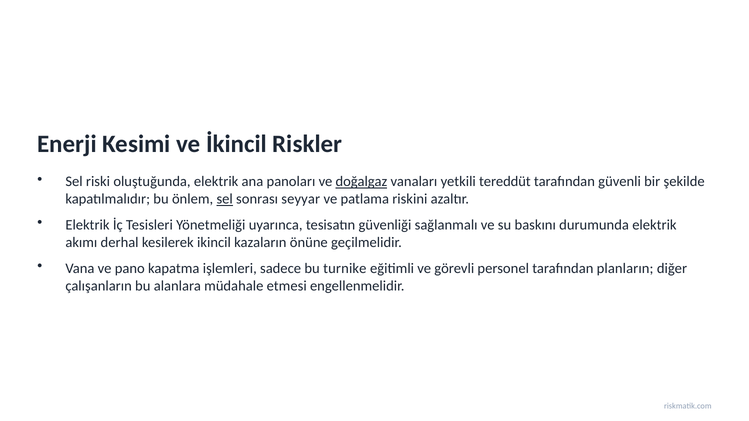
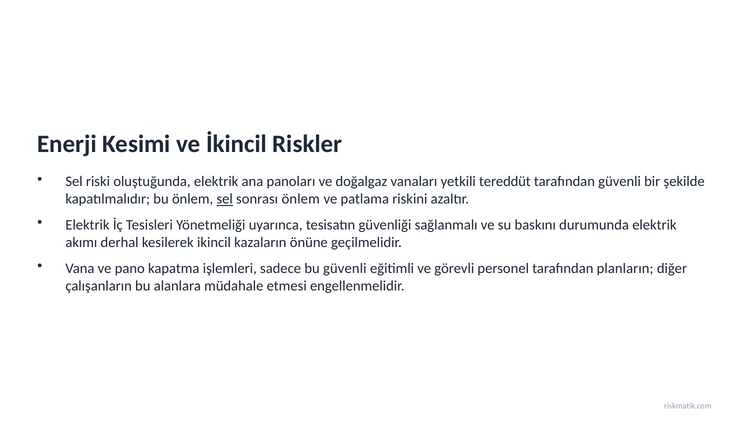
doğalgaz underline: present -> none (361, 182)
sonrası seyyar: seyyar -> önlem (301, 199)
bu turnike: turnike -> güvenli (345, 269)
